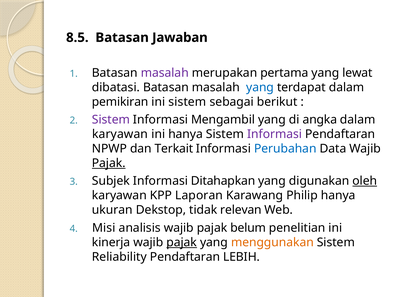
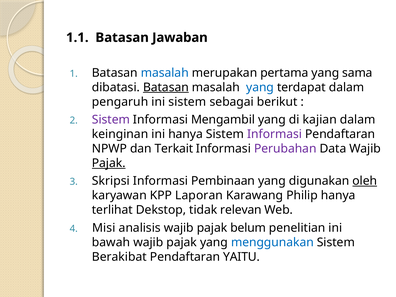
8.5: 8.5 -> 1.1 (77, 38)
masalah colour: purple -> blue (165, 73)
lewat: lewat -> sama (357, 73)
Batasan underline: none -> present (166, 87)
pemikiran: pemikiran -> pengaruh (120, 102)
angka: angka -> kajian (320, 120)
karyawan: karyawan -> keinginan (120, 134)
Perubahan colour: blue -> purple (285, 149)
Subjek: Subjek -> Skripsi (111, 181)
Ditahapkan: Ditahapkan -> Pembinaan (223, 181)
ukuran: ukuran -> terlihat (112, 210)
kinerja: kinerja -> bawah (111, 242)
pajak underline: present -> none (182, 242)
menggunakan colour: orange -> blue (272, 242)
Reliability: Reliability -> Berakibat (119, 257)
LEBIH: LEBIH -> YAITU (241, 257)
